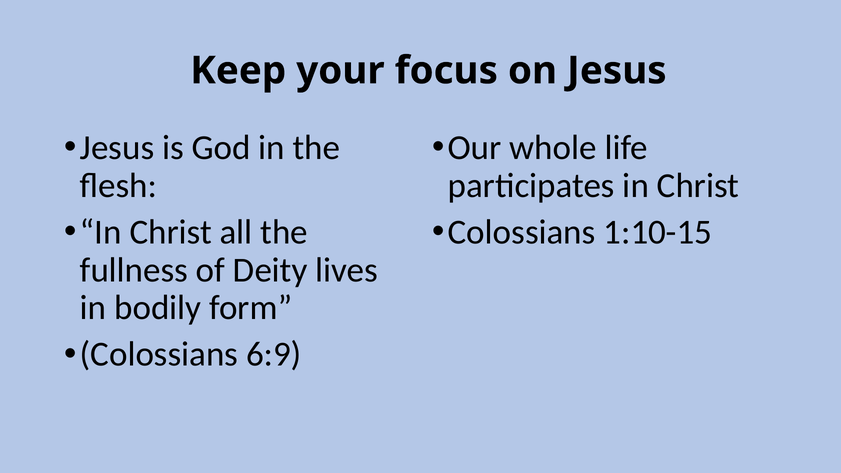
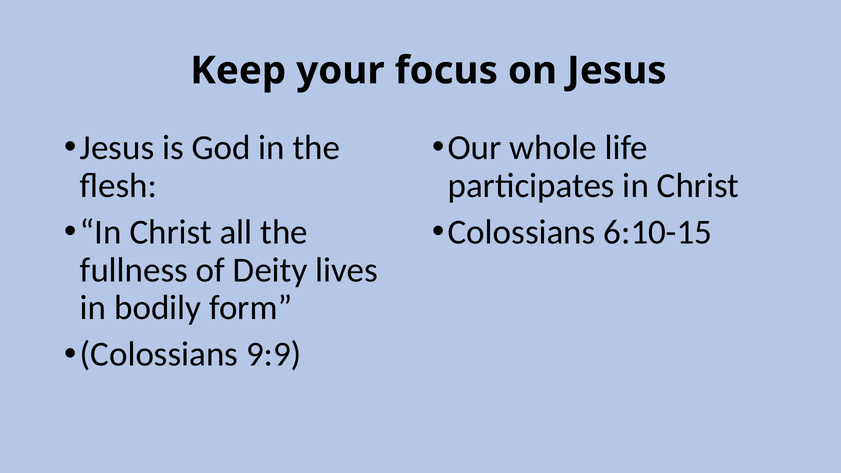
1:10-15: 1:10-15 -> 6:10-15 (658, 232)
6:9: 6:9 -> 9:9 (274, 354)
